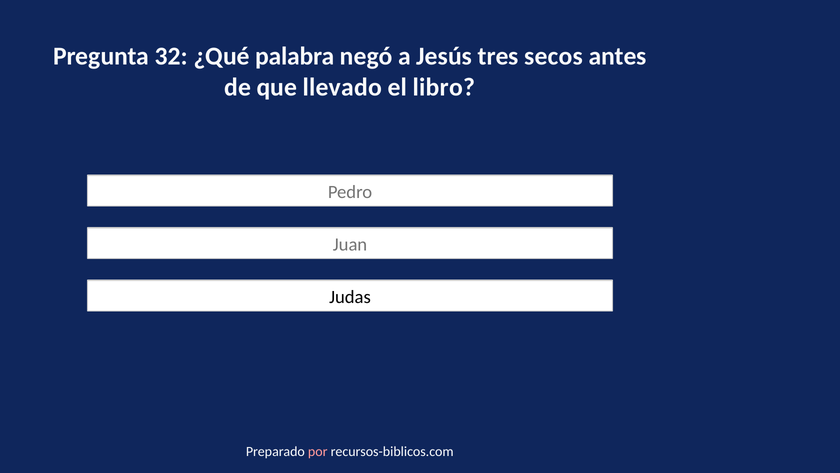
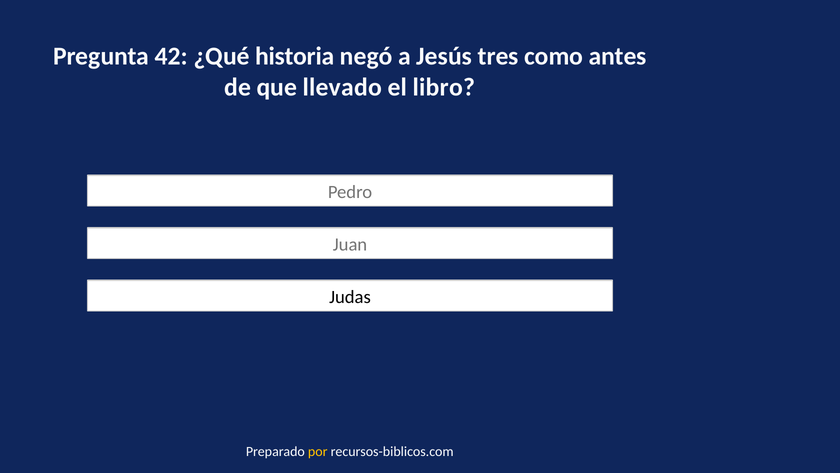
32: 32 -> 42 (171, 56)
palabra: palabra -> historia (295, 56)
secos: secos -> como (554, 56)
por colour: pink -> yellow (318, 451)
